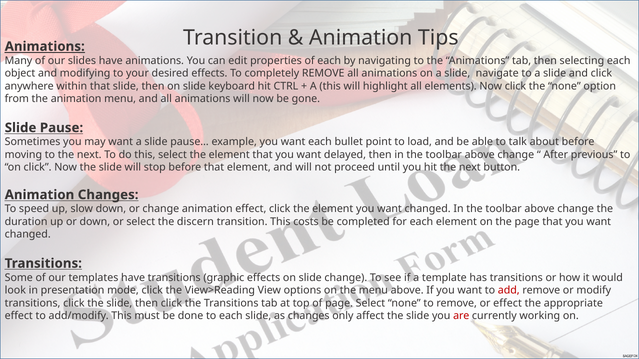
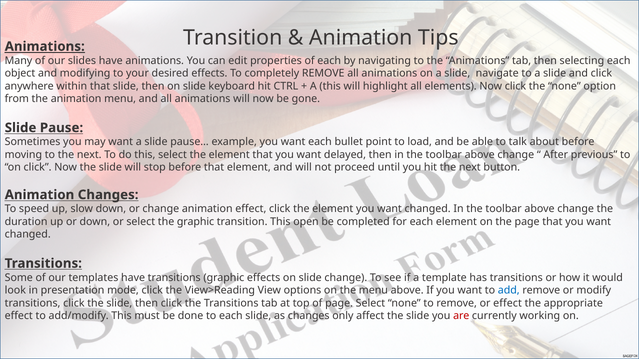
the discern: discern -> graphic (196, 222)
costs: costs -> open (306, 222)
add colour: red -> blue (509, 291)
